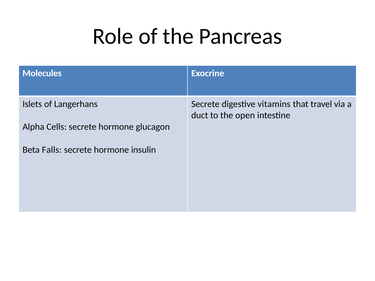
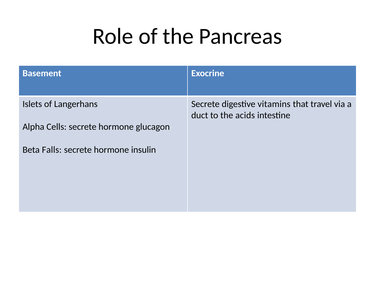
Molecules: Molecules -> Basement (42, 73)
open: open -> acids (245, 115)
